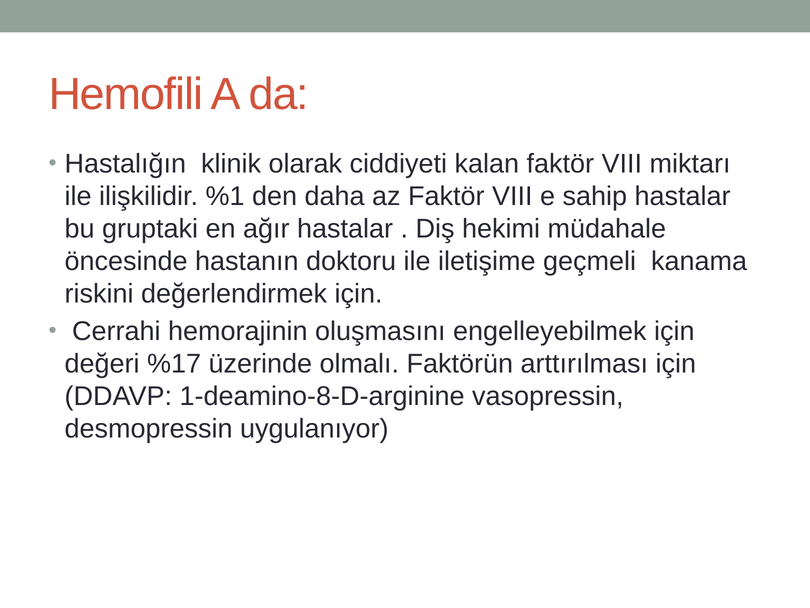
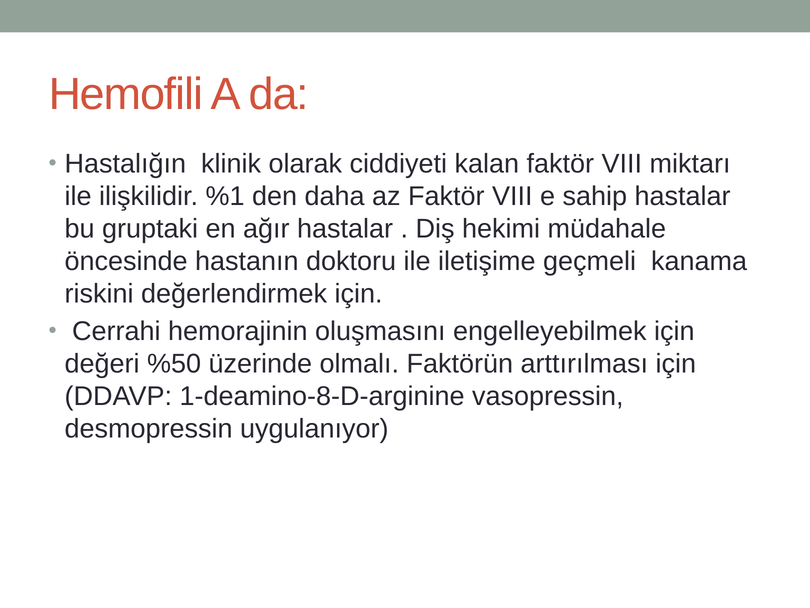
%17: %17 -> %50 (174, 364)
